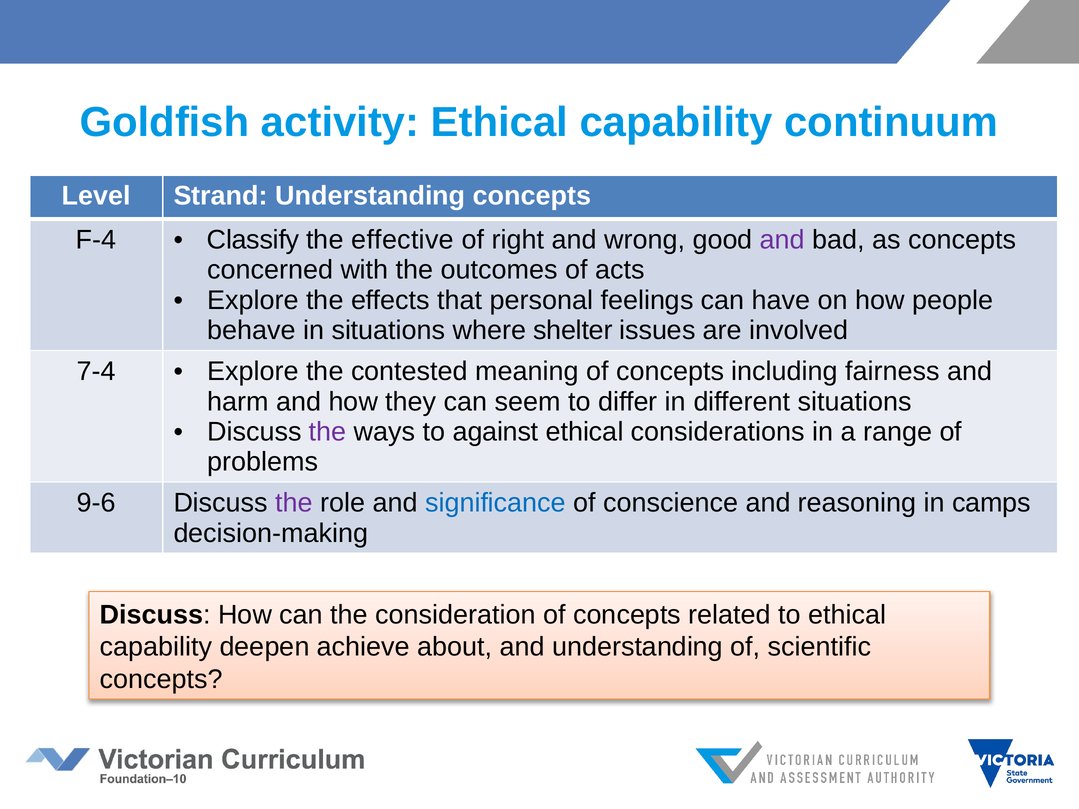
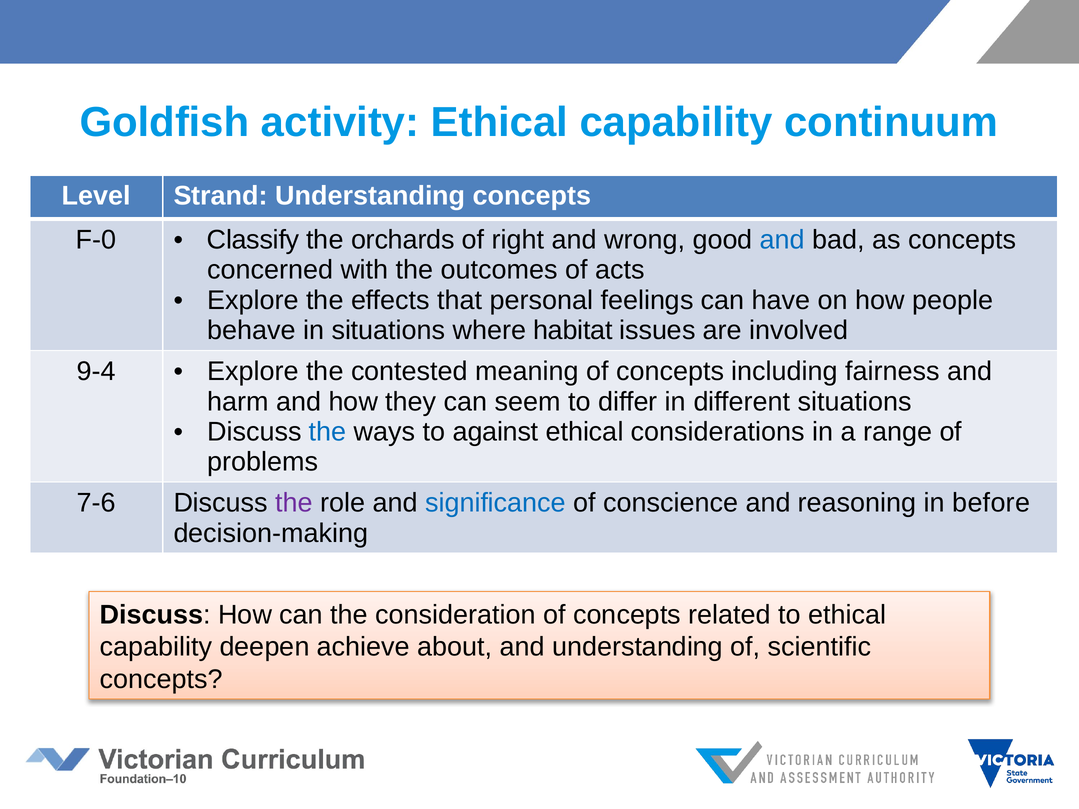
F-4: F-4 -> F-0 (96, 240)
effective: effective -> orchards (403, 240)
and colour: purple -> blue (782, 240)
shelter: shelter -> habitat (573, 331)
7-4: 7-4 -> 9-4 (96, 372)
the colour: purple -> blue (328, 432)
9-6: 9-6 -> 7-6 (96, 503)
camps: camps -> before (991, 503)
